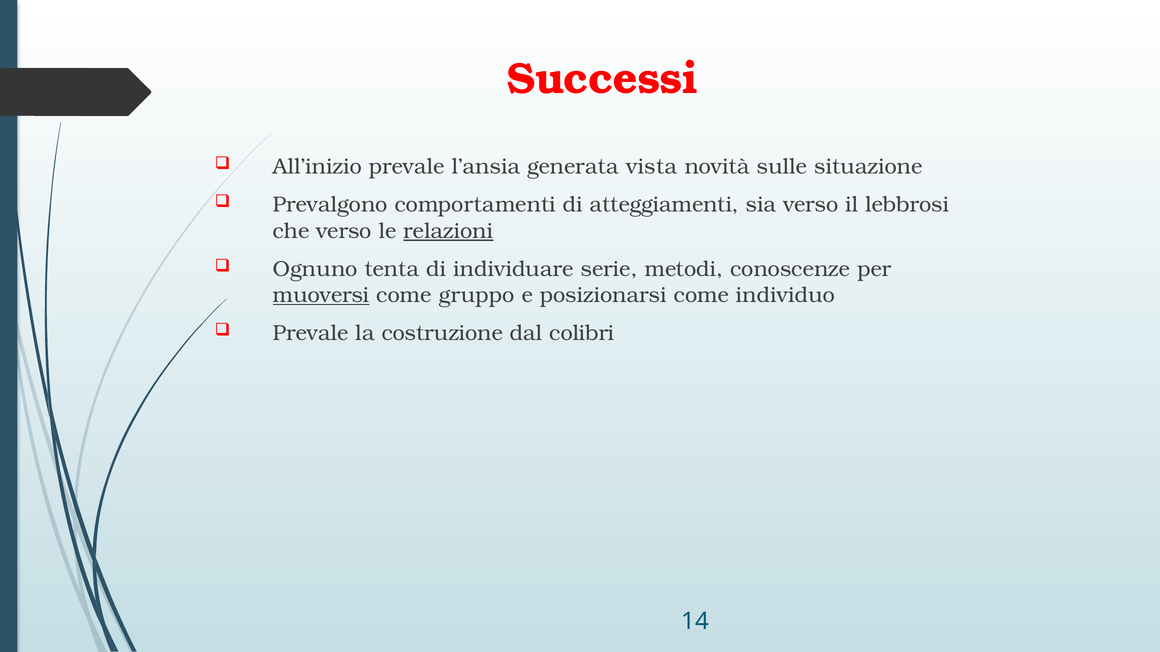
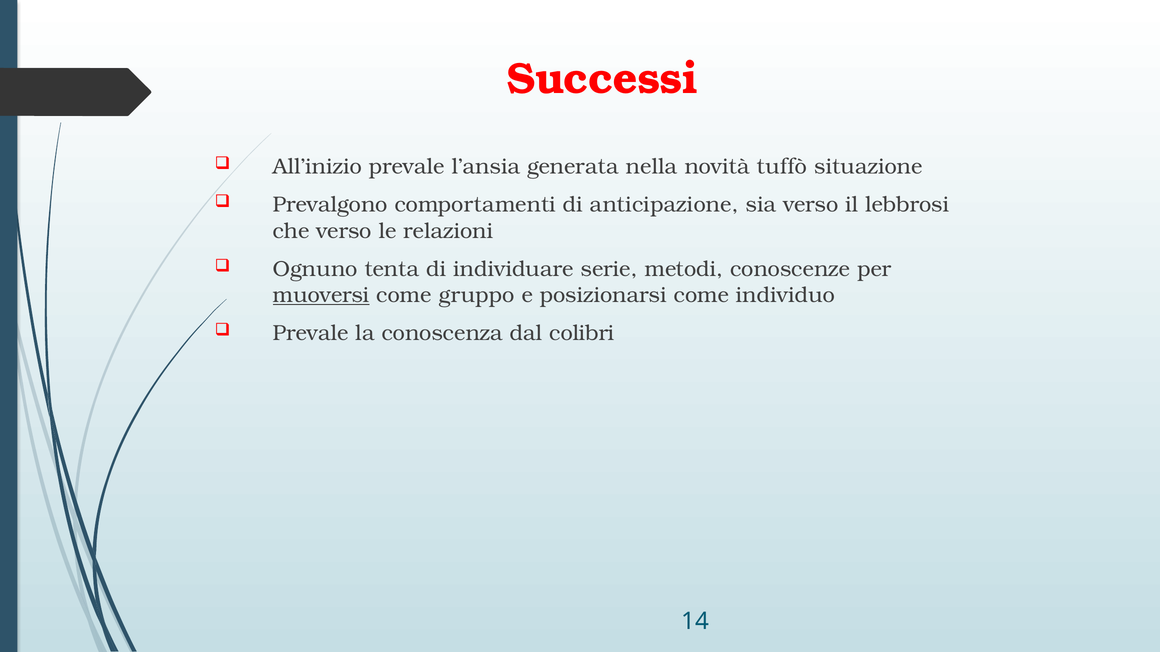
vista: vista -> nella (652, 167)
sulle: sulle -> tuffò (782, 167)
atteggiamenti: atteggiamenti -> anticipazione (664, 205)
relazioni underline: present -> none (448, 231)
costruzione: costruzione -> conoscenza (442, 333)
